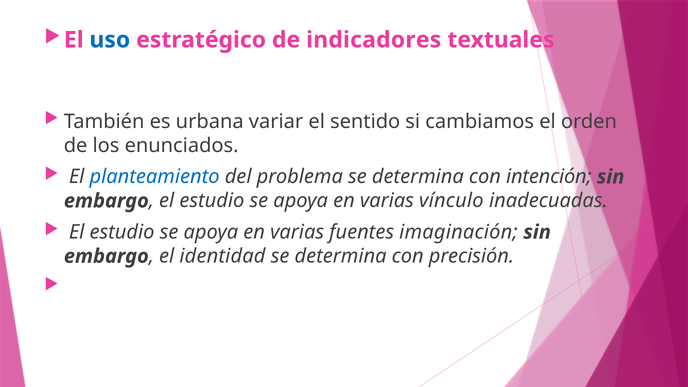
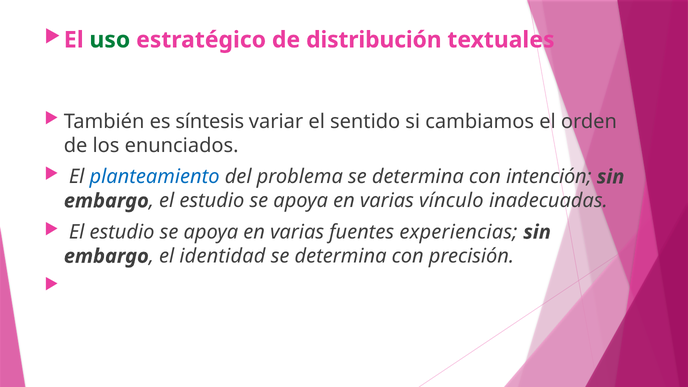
uso colour: blue -> green (110, 40)
indicadores: indicadores -> distribución (374, 40)
urbana: urbana -> síntesis (210, 121)
imaginación: imaginación -> experiencias (458, 232)
